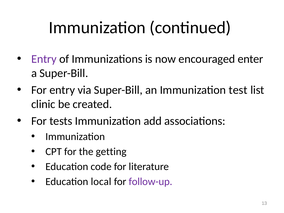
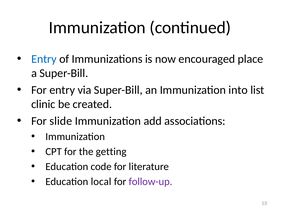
Entry colour: purple -> blue (44, 59)
enter: enter -> place (250, 59)
test: test -> into (238, 90)
tests: tests -> slide (61, 121)
